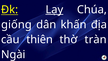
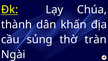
Lạy underline: present -> none (54, 10)
giống: giống -> thành (16, 24)
thiên: thiên -> sủng (40, 39)
